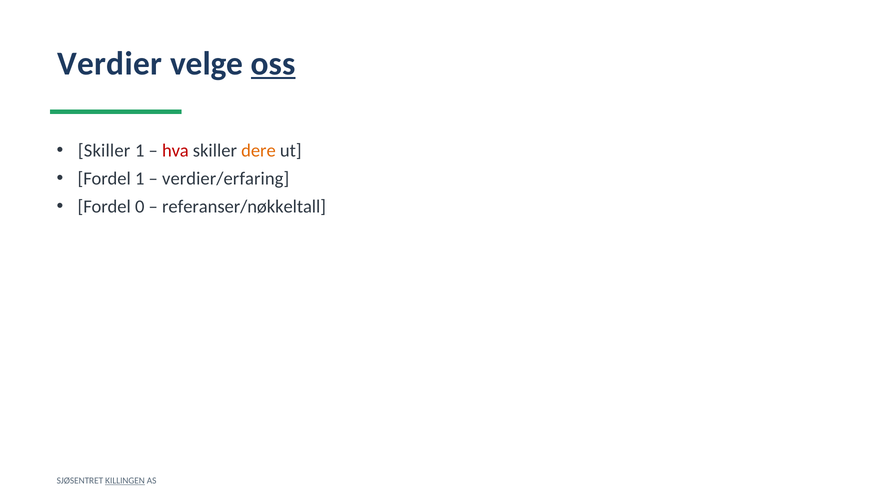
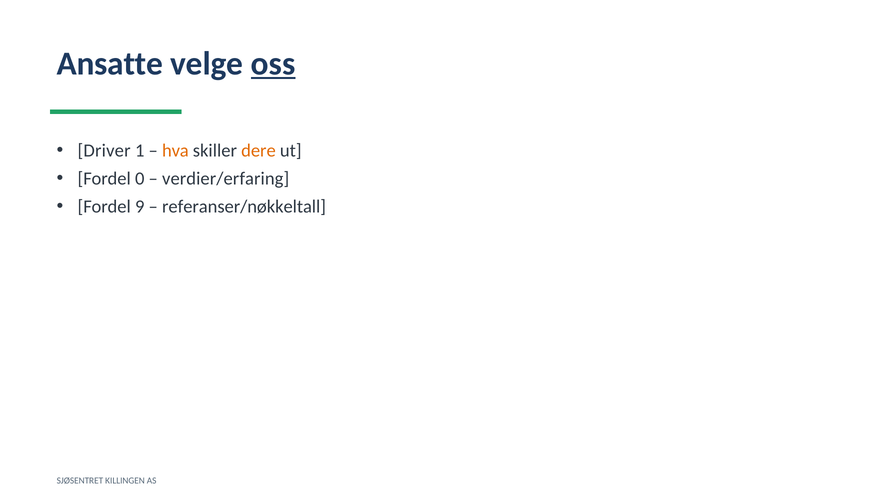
Verdier: Verdier -> Ansatte (110, 64)
Skiller: Skiller -> Driver (104, 151)
hva colour: red -> orange (175, 151)
Fordel 1: 1 -> 0 (140, 179)
0: 0 -> 9 (140, 207)
KILLINGEN underline: present -> none (125, 481)
